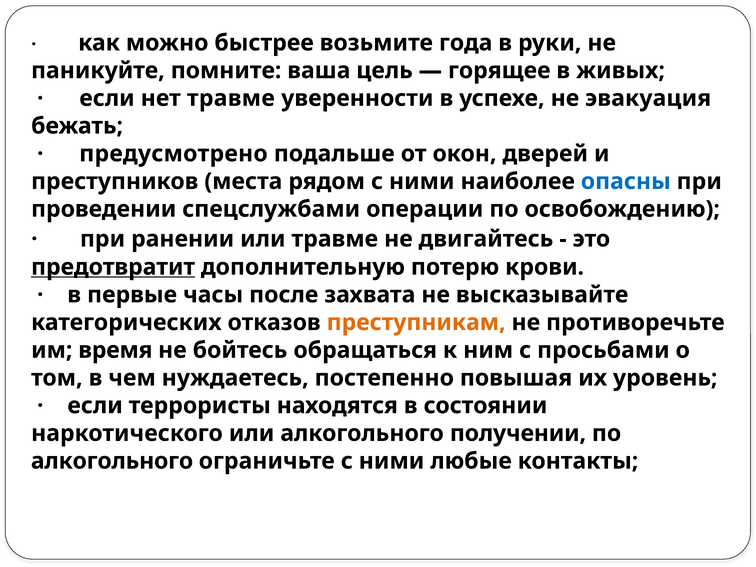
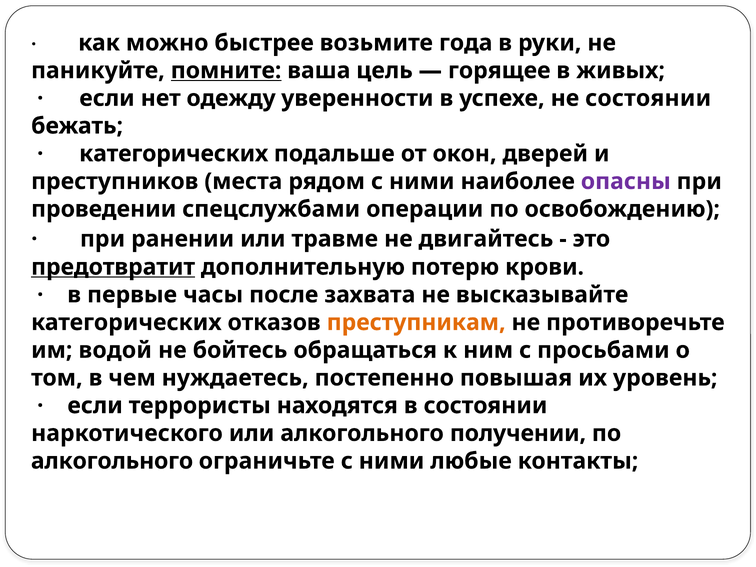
помните underline: none -> present (226, 71)
нет травме: травме -> одежду (231, 98)
не эвакуация: эвакуация -> состоянии (648, 98)
предусмотрено: предусмотрено -> категорических (174, 154)
опасны colour: blue -> purple (626, 181)
время: время -> водой (115, 350)
